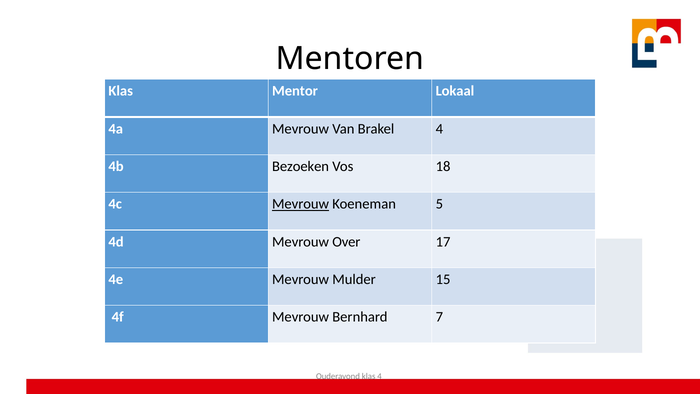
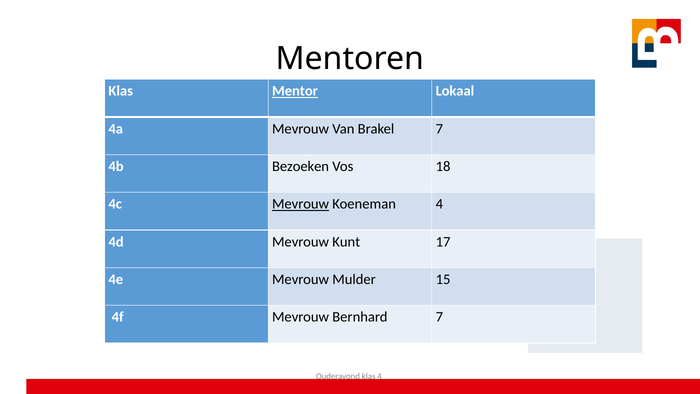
Mentor underline: none -> present (295, 91)
Brakel 4: 4 -> 7 (439, 129)
Koeneman 5: 5 -> 4 (439, 204)
Over: Over -> Kunt (346, 242)
